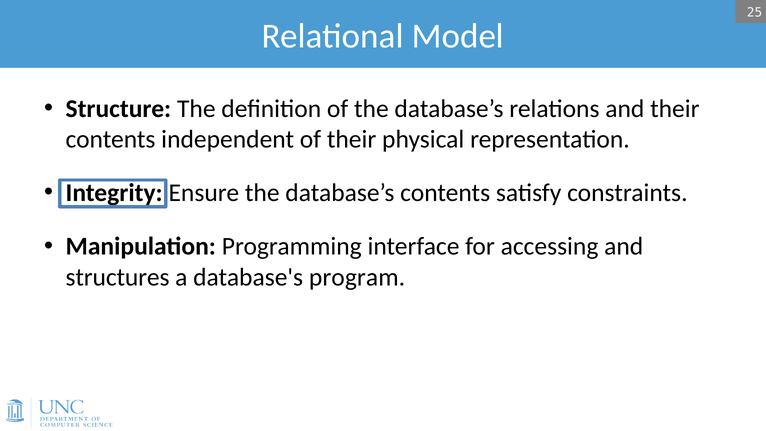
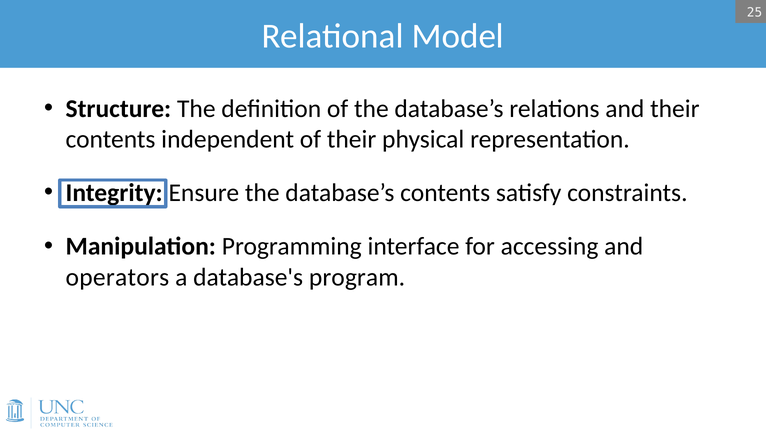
structures: structures -> operators (117, 277)
